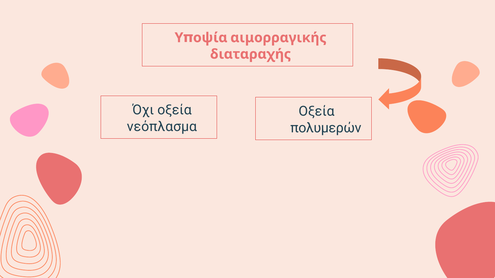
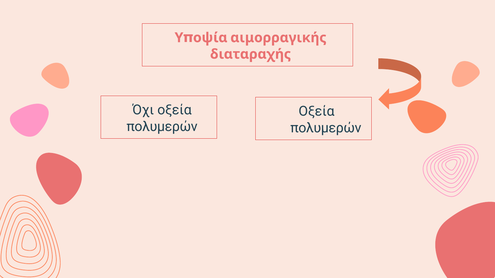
νεόπλασμα: νεόπλασμα -> πολυμερών (162, 127)
